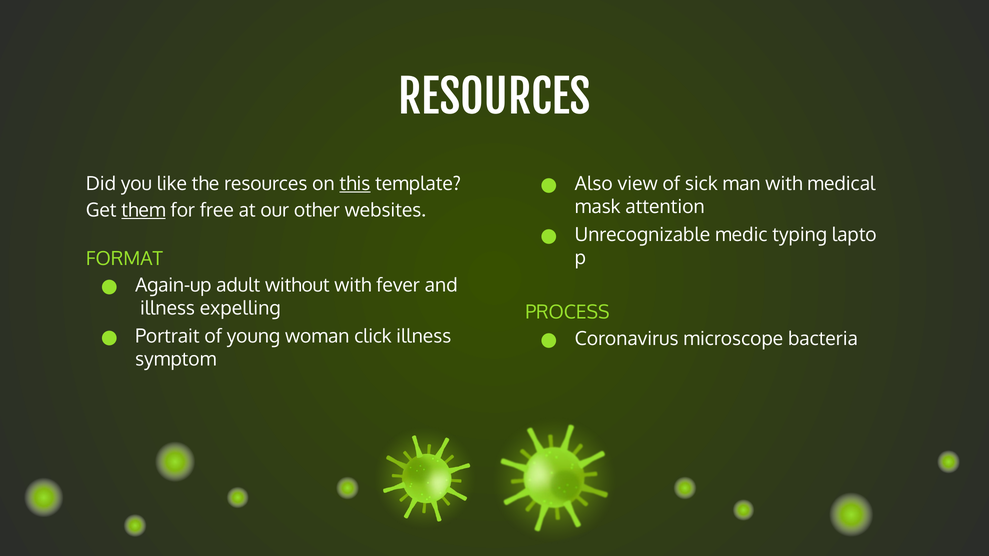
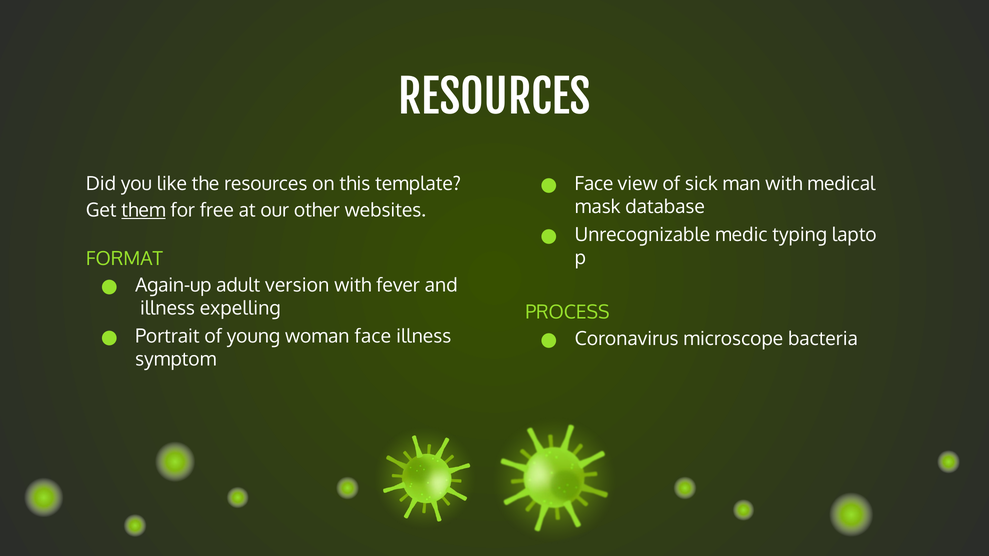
this underline: present -> none (355, 184)
Also: Also -> Face (594, 184)
attention: attention -> database (665, 207)
without: without -> version (297, 286)
woman click: click -> face (373, 337)
